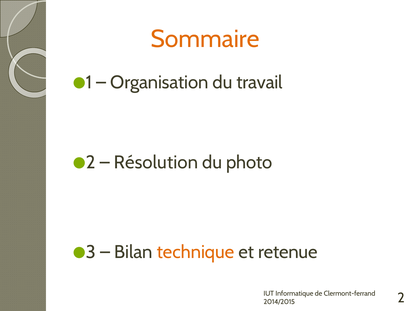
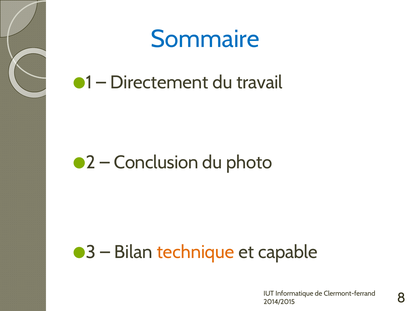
Sommaire colour: orange -> blue (205, 39)
Organisation: Organisation -> Directement (159, 82)
Résolution: Résolution -> Conclusion (156, 163)
retenue: retenue -> capable (288, 252)
2: 2 -> 8 (401, 298)
